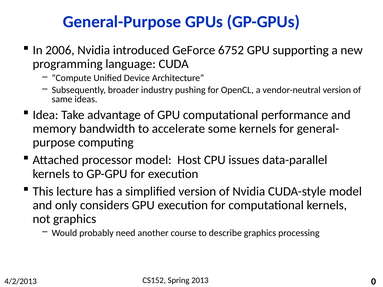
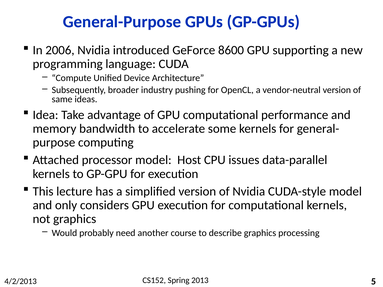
6752: 6752 -> 8600 (231, 50)
0: 0 -> 5 (374, 282)
